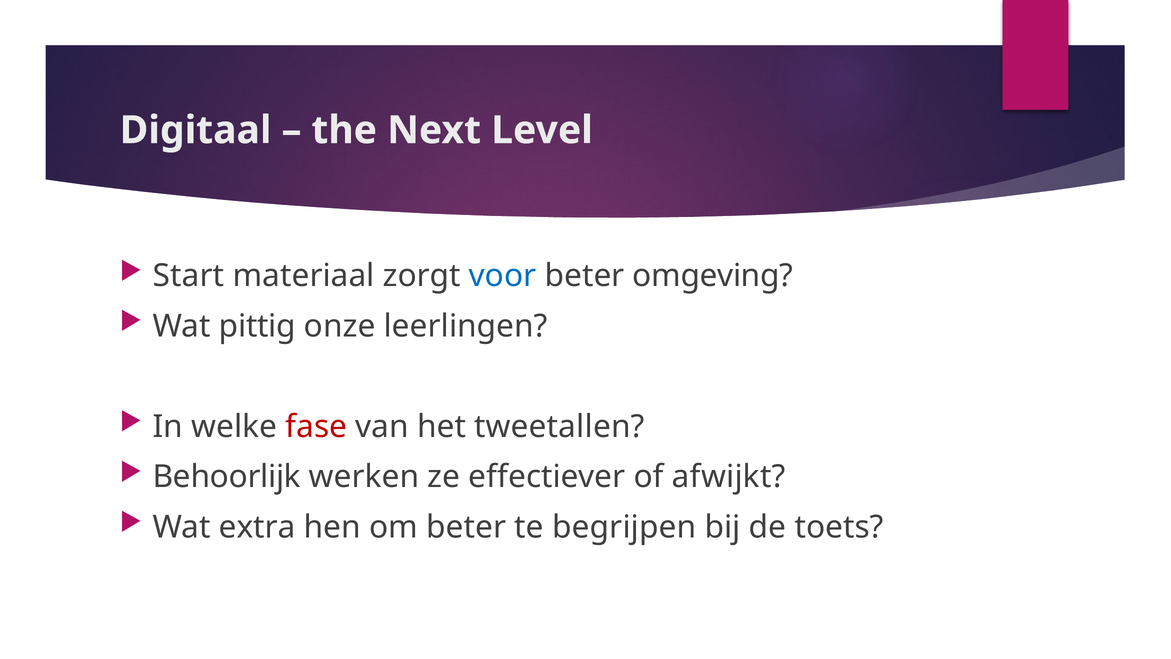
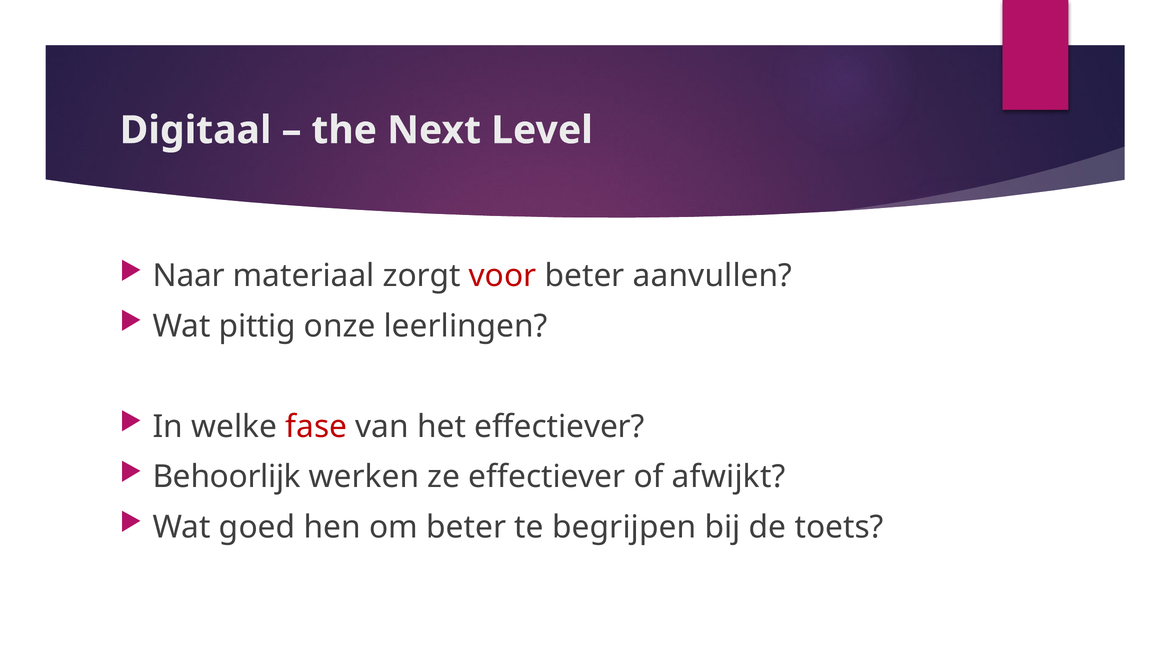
Start: Start -> Naar (189, 276)
voor colour: blue -> red (503, 276)
omgeving: omgeving -> aanvullen (713, 276)
het tweetallen: tweetallen -> effectiever (559, 426)
extra: extra -> goed (257, 527)
